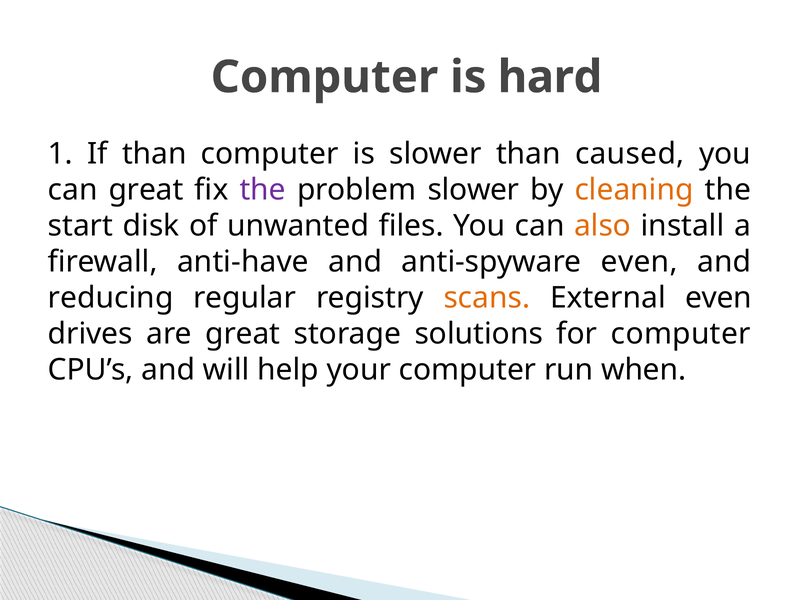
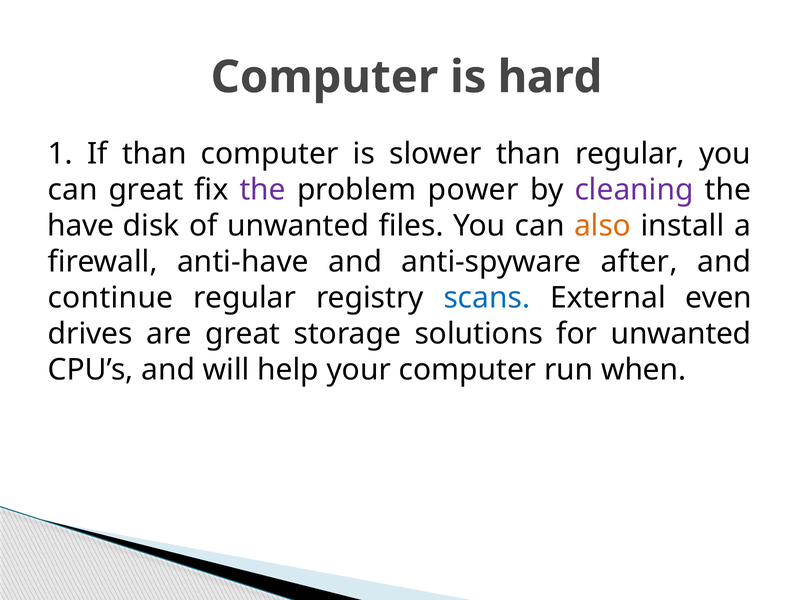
than caused: caused -> regular (630, 153)
problem slower: slower -> power (473, 189)
cleaning colour: orange -> purple (634, 189)
start: start -> have (81, 225)
anti-spyware even: even -> after (639, 261)
reducing: reducing -> continue (111, 297)
scans colour: orange -> blue (487, 297)
for computer: computer -> unwanted (681, 333)
